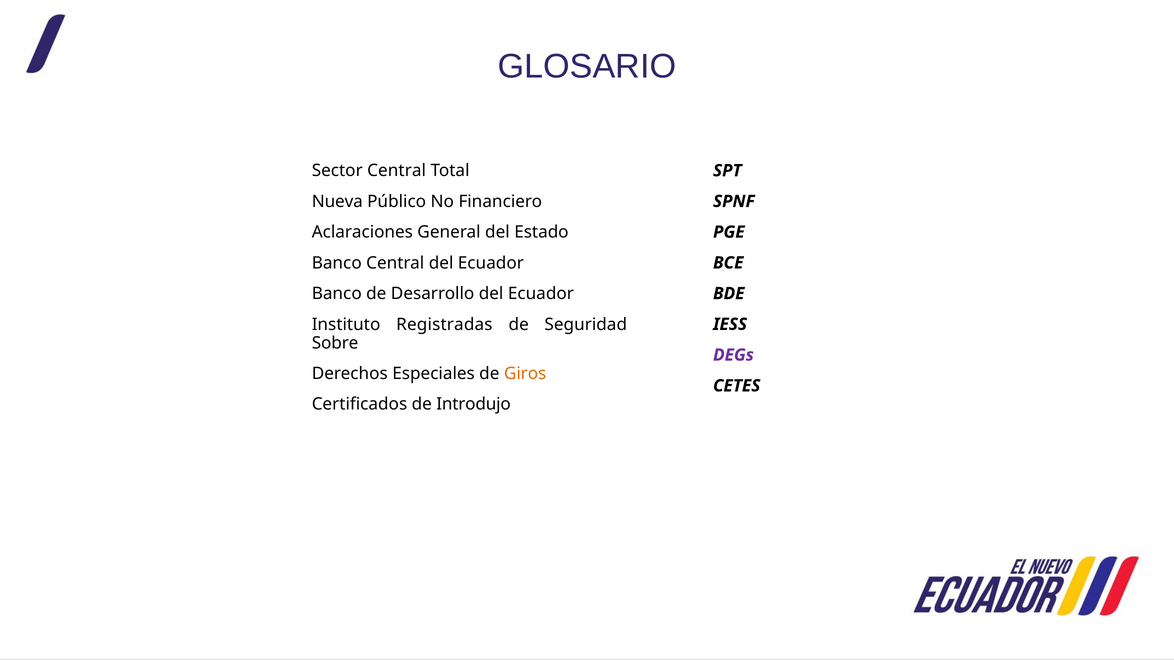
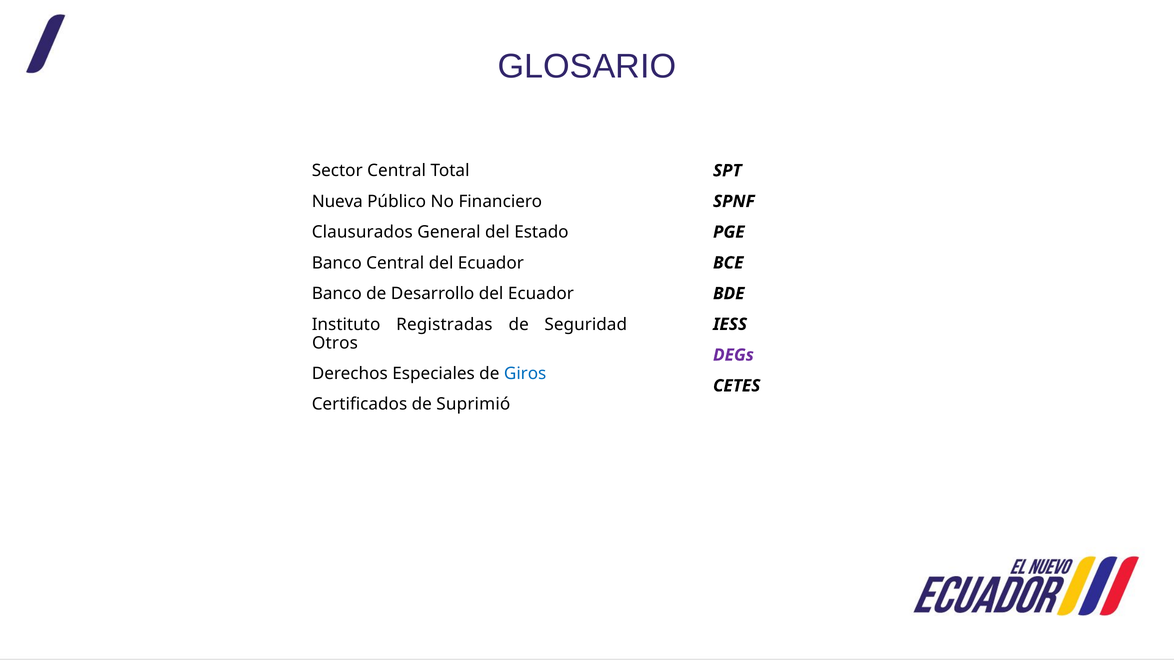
Aclaraciones: Aclaraciones -> Clausurados (362, 232)
Sobre: Sobre -> Otros (335, 343)
Giros colour: orange -> blue (525, 374)
Introdujo: Introdujo -> Suprimió (473, 405)
